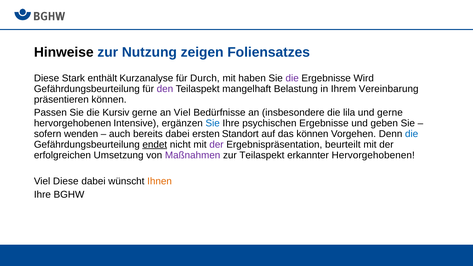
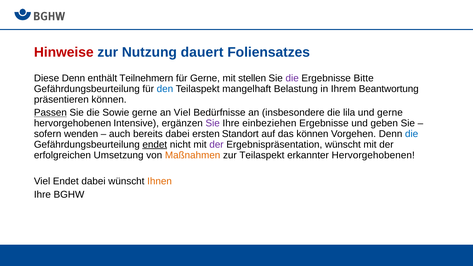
Hinweise colour: black -> red (64, 52)
zeigen: zeigen -> dauert (202, 52)
Diese Stark: Stark -> Denn (73, 78)
Kurzanalyse: Kurzanalyse -> Teilnehmern (146, 78)
für Durch: Durch -> Gerne (205, 78)
haben: haben -> stellen (252, 78)
Wird: Wird -> Bitte (364, 78)
den colour: purple -> blue (165, 89)
Vereinbarung: Vereinbarung -> Beantwortung (389, 89)
Passen underline: none -> present (50, 113)
Kursiv: Kursiv -> Sowie (116, 113)
Sie colour: blue -> purple (213, 123)
psychischen: psychischen -> einbeziehen (269, 123)
Ergebnispräsentation beurteilt: beurteilt -> wünscht (343, 145)
Maßnahmen colour: purple -> orange (193, 155)
Viel Diese: Diese -> Endet (66, 181)
